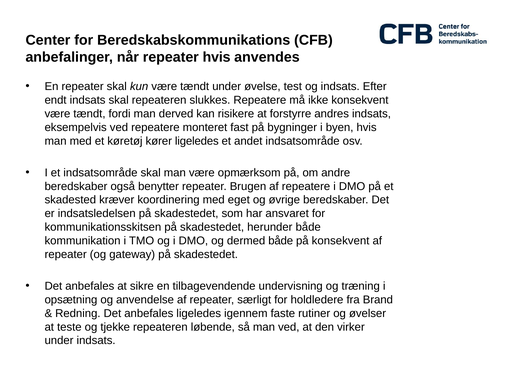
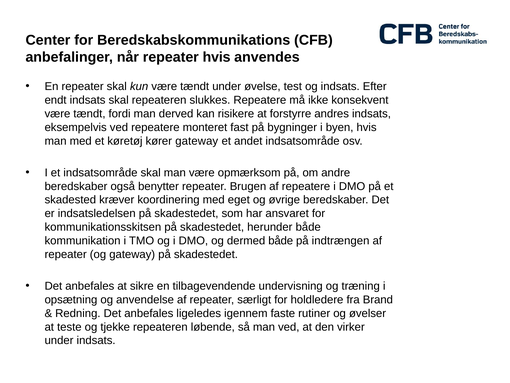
kører ligeledes: ligeledes -> gateway (197, 141)
på konsekvent: konsekvent -> indtrængen (341, 240)
